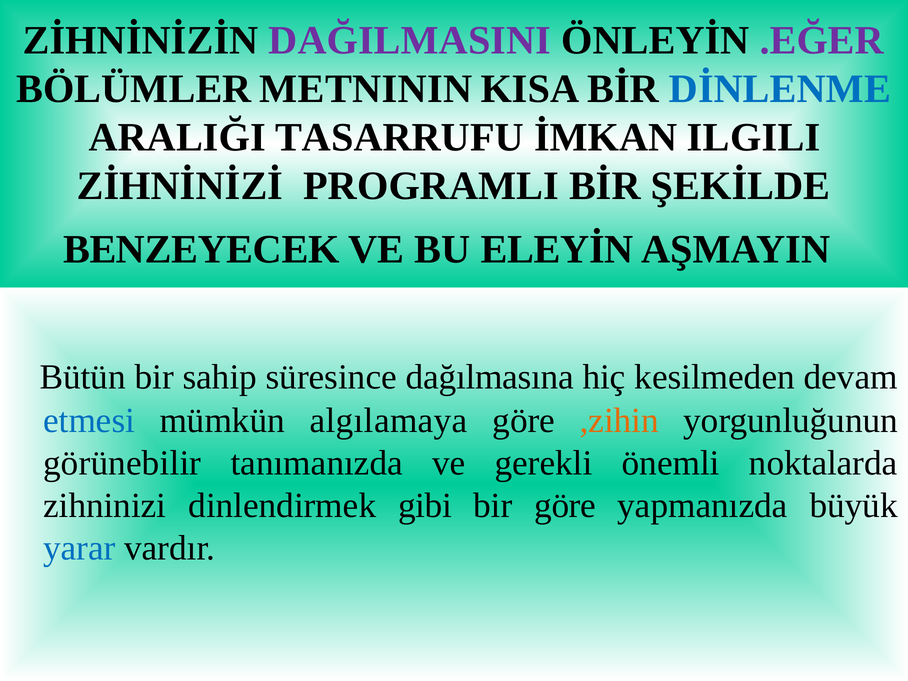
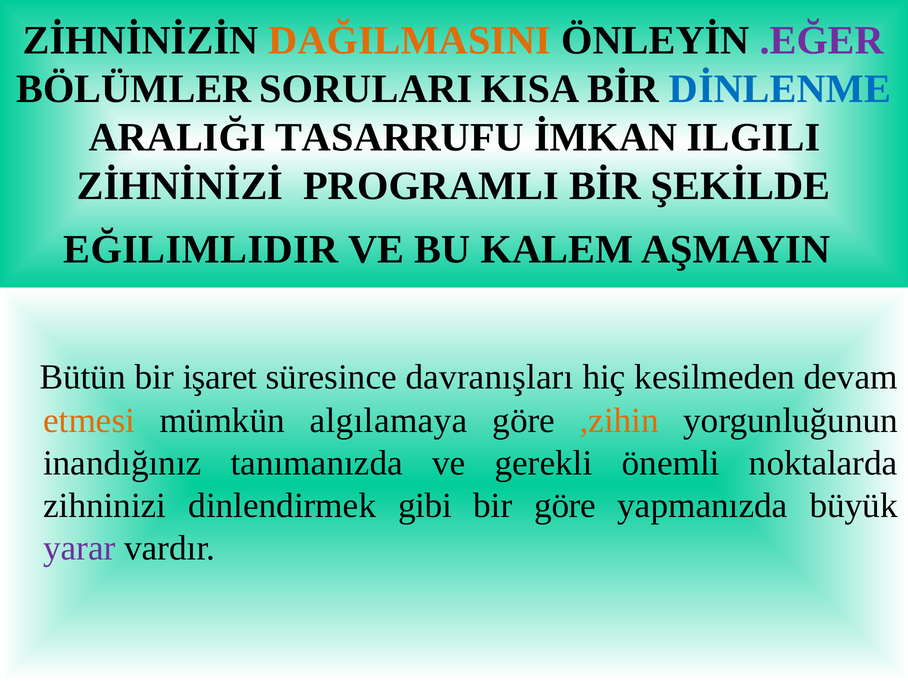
DAĞILMASINI colour: purple -> orange (410, 41)
METNININ: METNININ -> SORULARI (366, 89)
BENZEYECEK: BENZEYECEK -> EĞILIMLIDIR (201, 250)
ELEYİN: ELEYİN -> KALEM (557, 250)
sahip: sahip -> işaret (220, 377)
dağılmasına: dağılmasına -> davranışları (490, 377)
etmesi colour: blue -> orange (89, 421)
görünebilir: görünebilir -> inandığınız (122, 463)
yarar colour: blue -> purple (79, 548)
